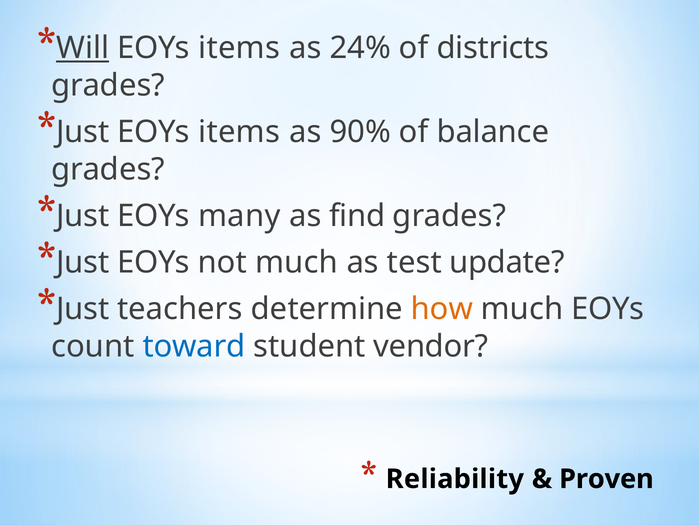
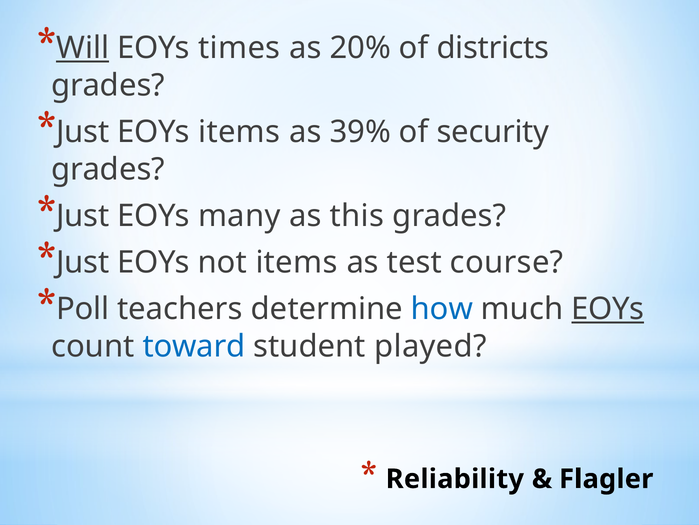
items: items -> times (239, 48)
24%: 24% -> 20% (360, 48)
90%: 90% -> 39% (360, 132)
balance: balance -> security (493, 132)
find: find -> this (357, 216)
not much: much -> items (297, 262)
update: update -> course (507, 262)
Just: Just -> Poll (83, 309)
how colour: orange -> blue (442, 309)
EOYs underline: none -> present (608, 309)
vendor: vendor -> played (430, 346)
Proven: Proven -> Flagler (606, 478)
